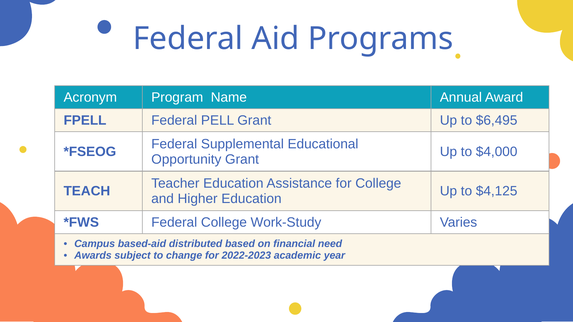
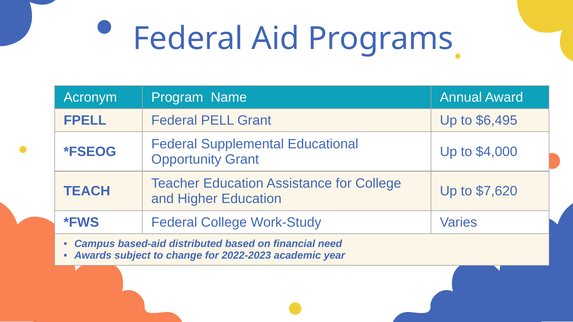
$4,125: $4,125 -> $7,620 (497, 191)
